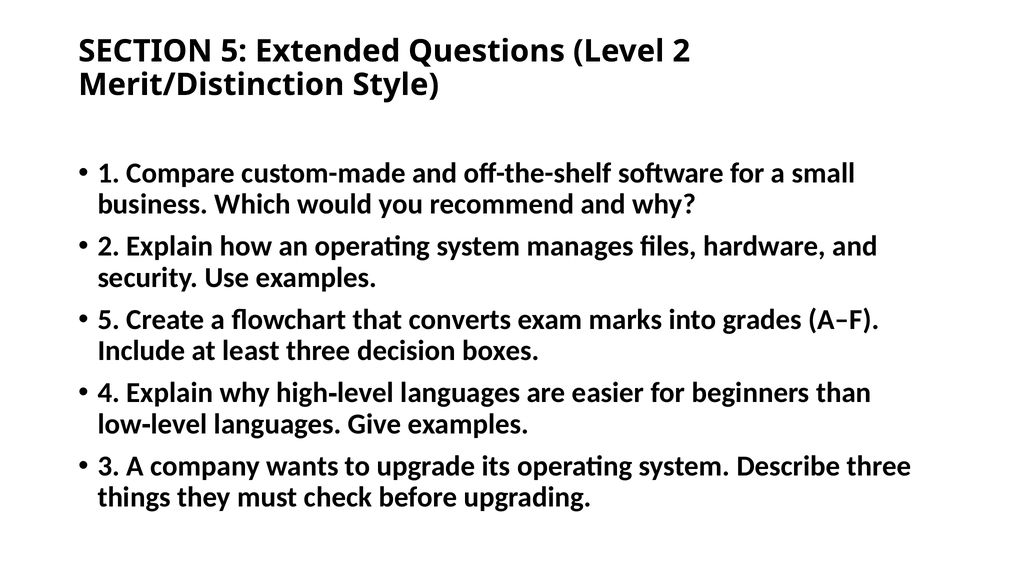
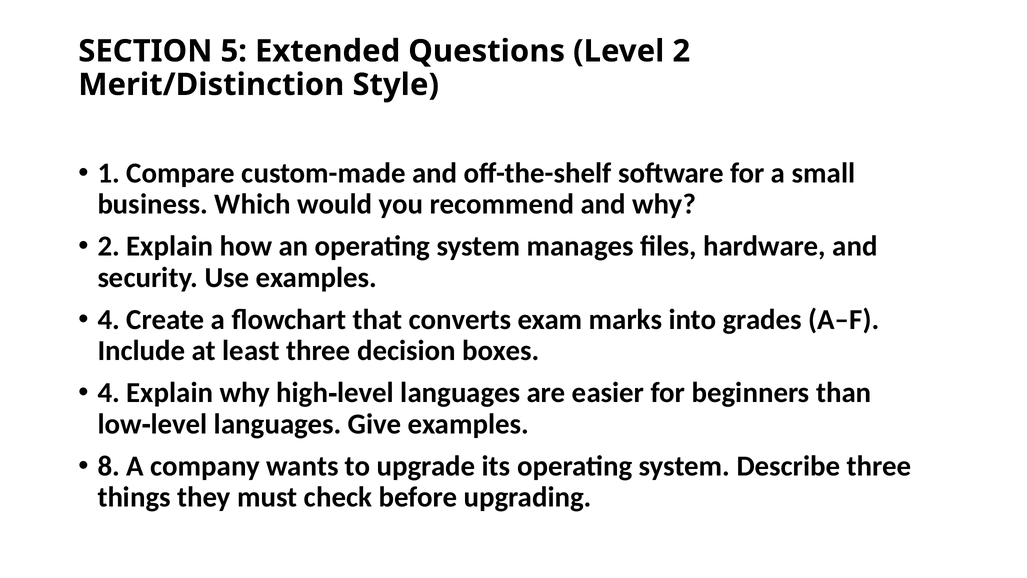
5: 5 -> 4 (109, 319)
3: 3 -> 8 (109, 466)
